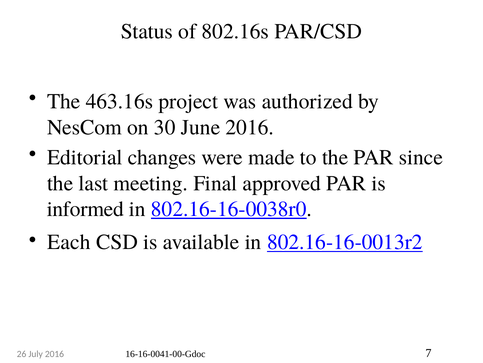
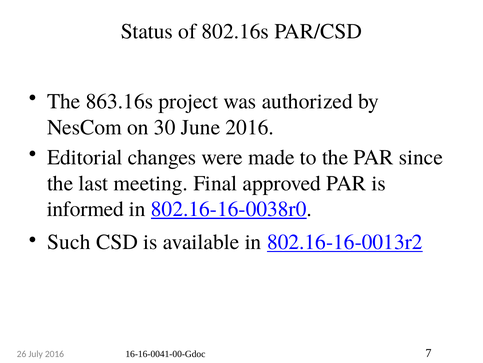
463.16s: 463.16s -> 863.16s (119, 101)
Each: Each -> Such (69, 242)
